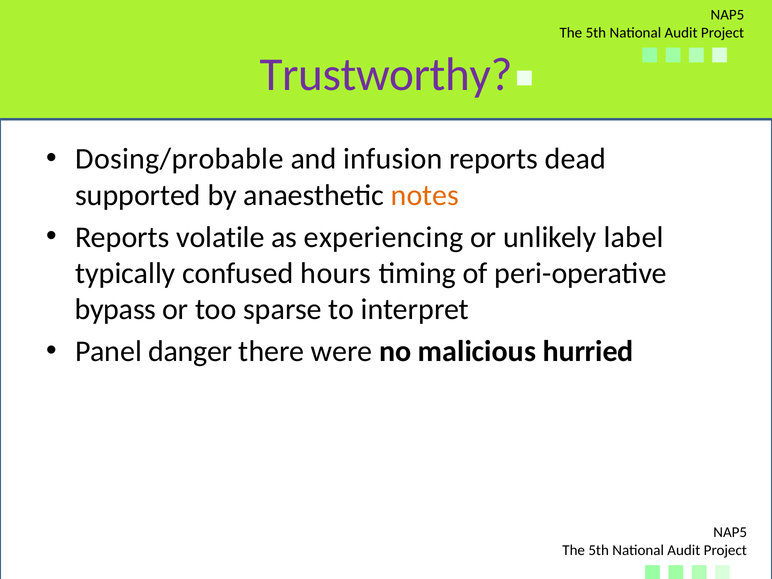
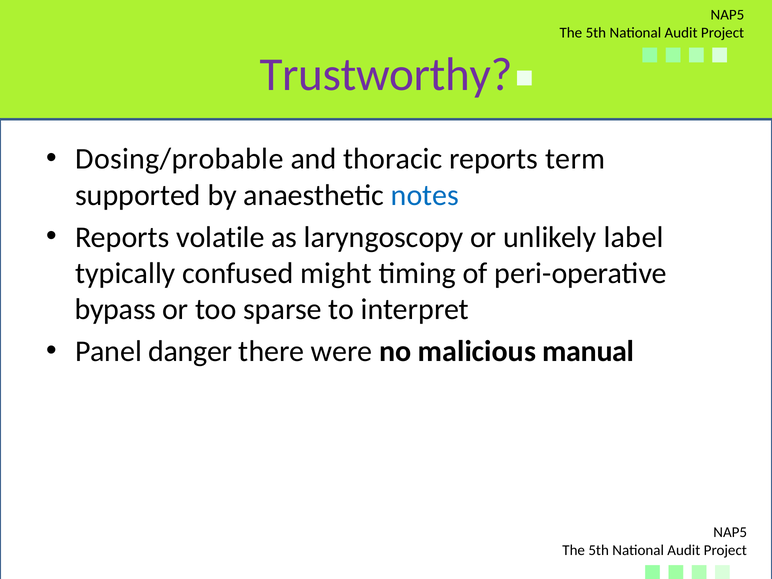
infusion: infusion -> thoracic (393, 159)
dead: dead -> term (575, 159)
notes colour: orange -> blue (425, 195)
experiencing: experiencing -> laryngoscopy (384, 237)
hours: hours -> might (336, 273)
hurried: hurried -> manual (588, 351)
